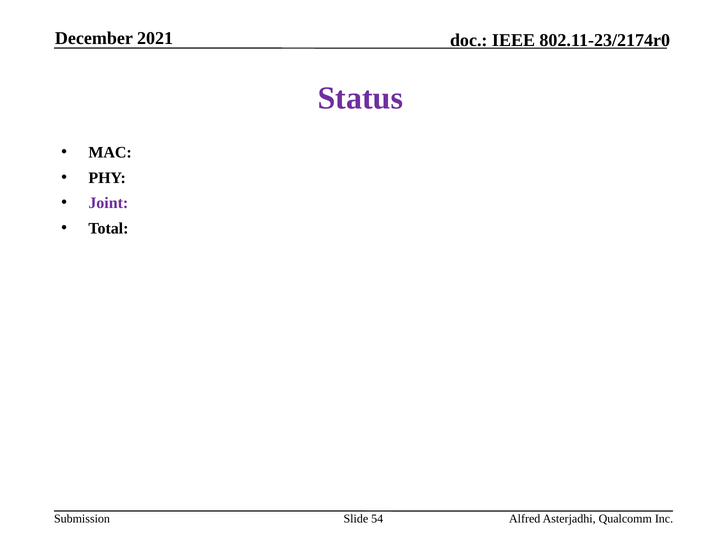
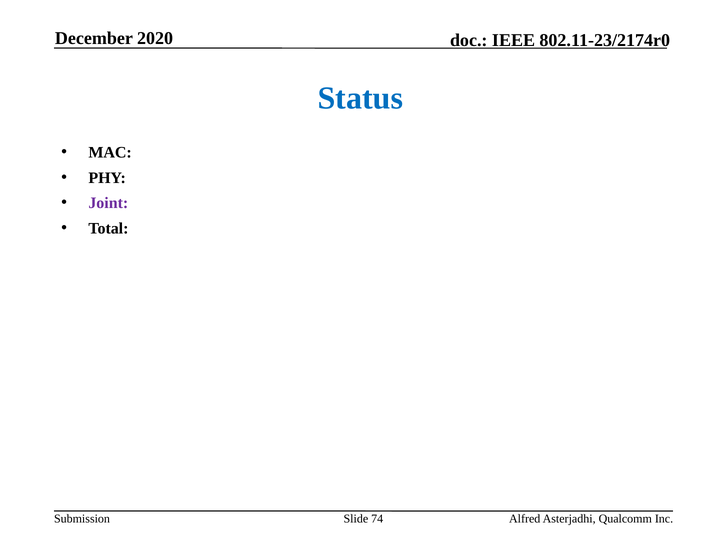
2021: 2021 -> 2020 (155, 38)
Status colour: purple -> blue (360, 98)
54: 54 -> 74 (377, 519)
